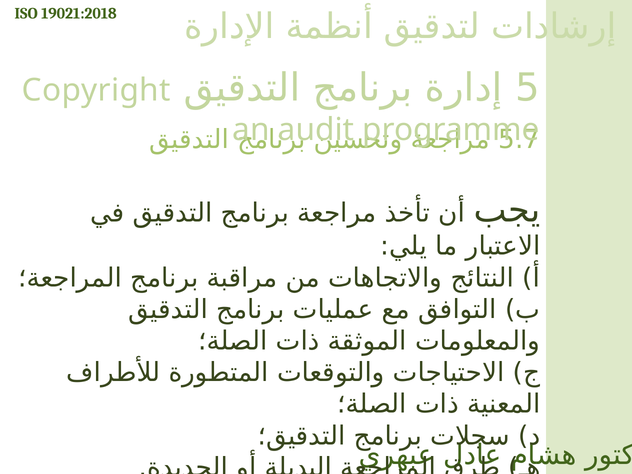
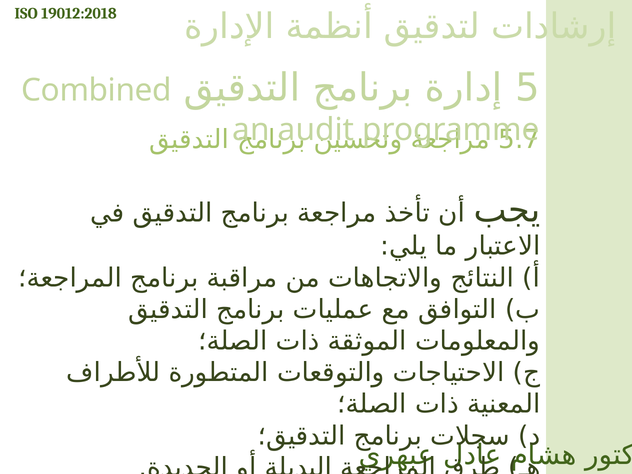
19021:2018: 19021:2018 -> 19012:2018 (79, 14)
Copyright: Copyright -> Combined (96, 90)
